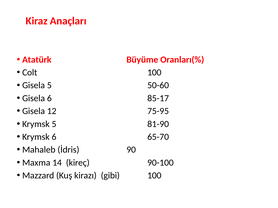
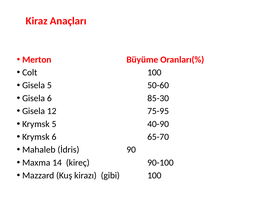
Atatürk: Atatürk -> Merton (37, 60)
85-17: 85-17 -> 85-30 (158, 98)
81-90: 81-90 -> 40-90 (158, 124)
